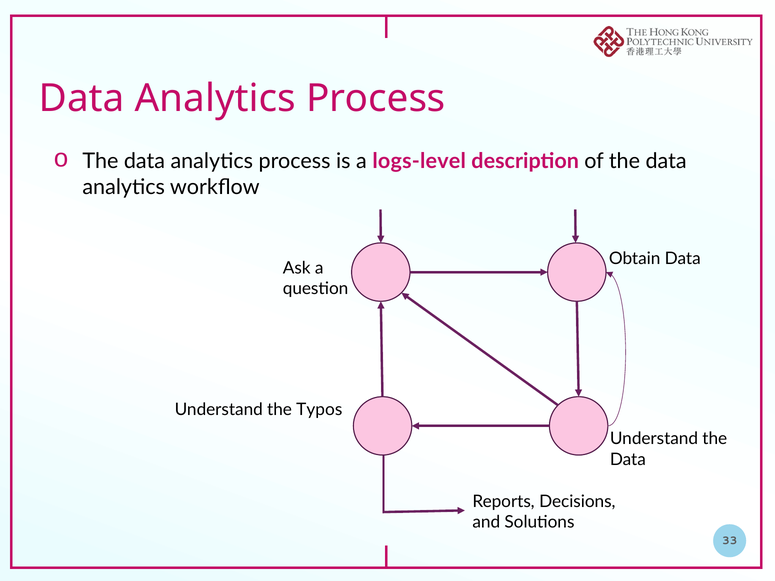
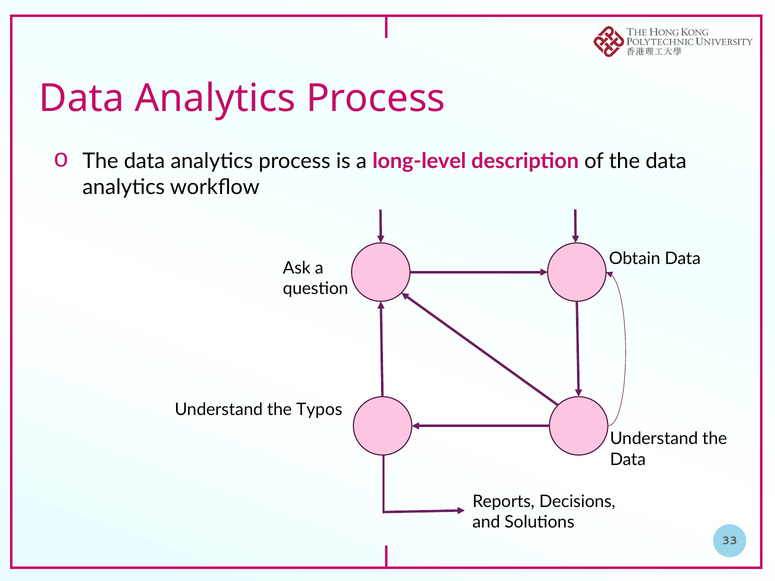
logs-level: logs-level -> long-level (419, 161)
